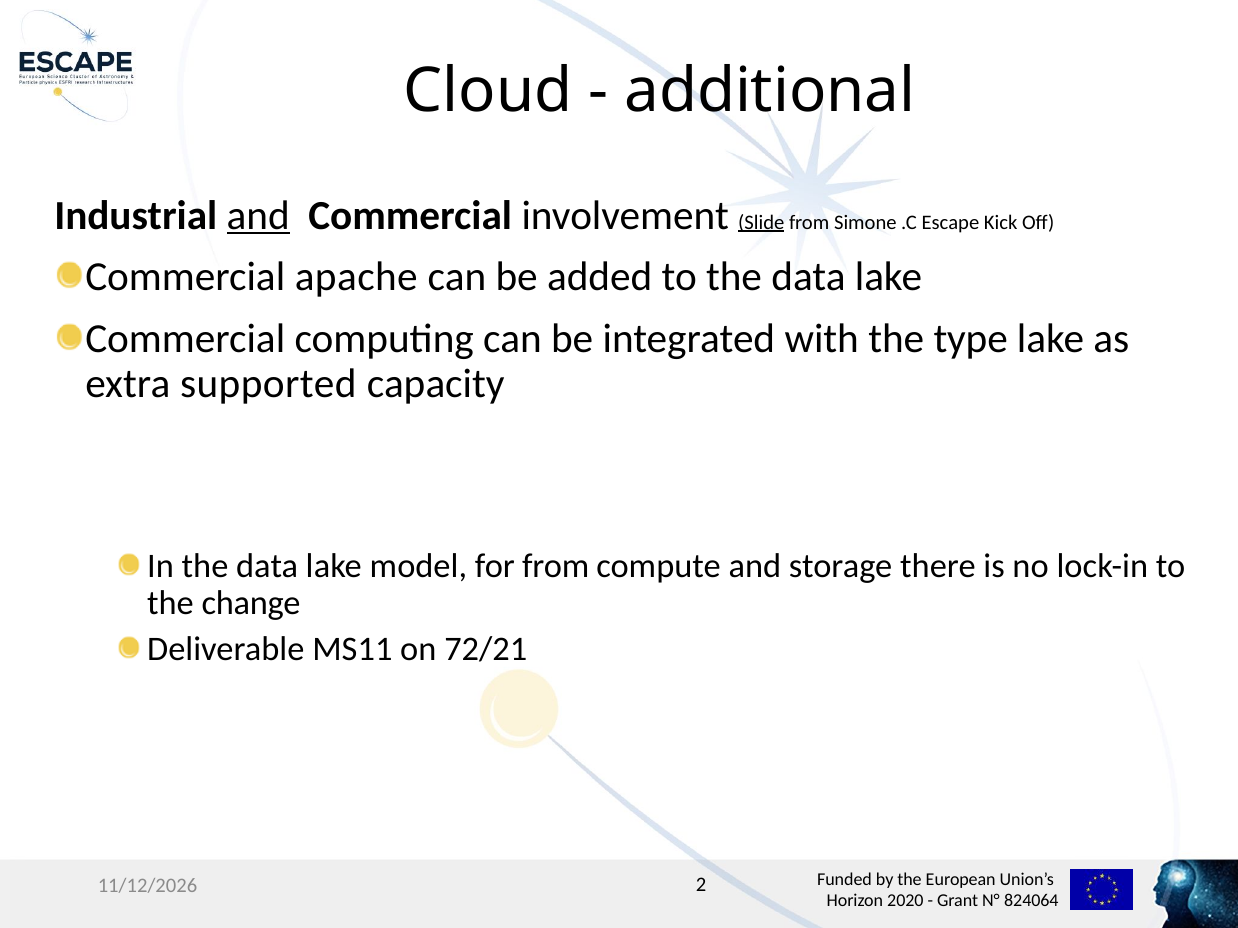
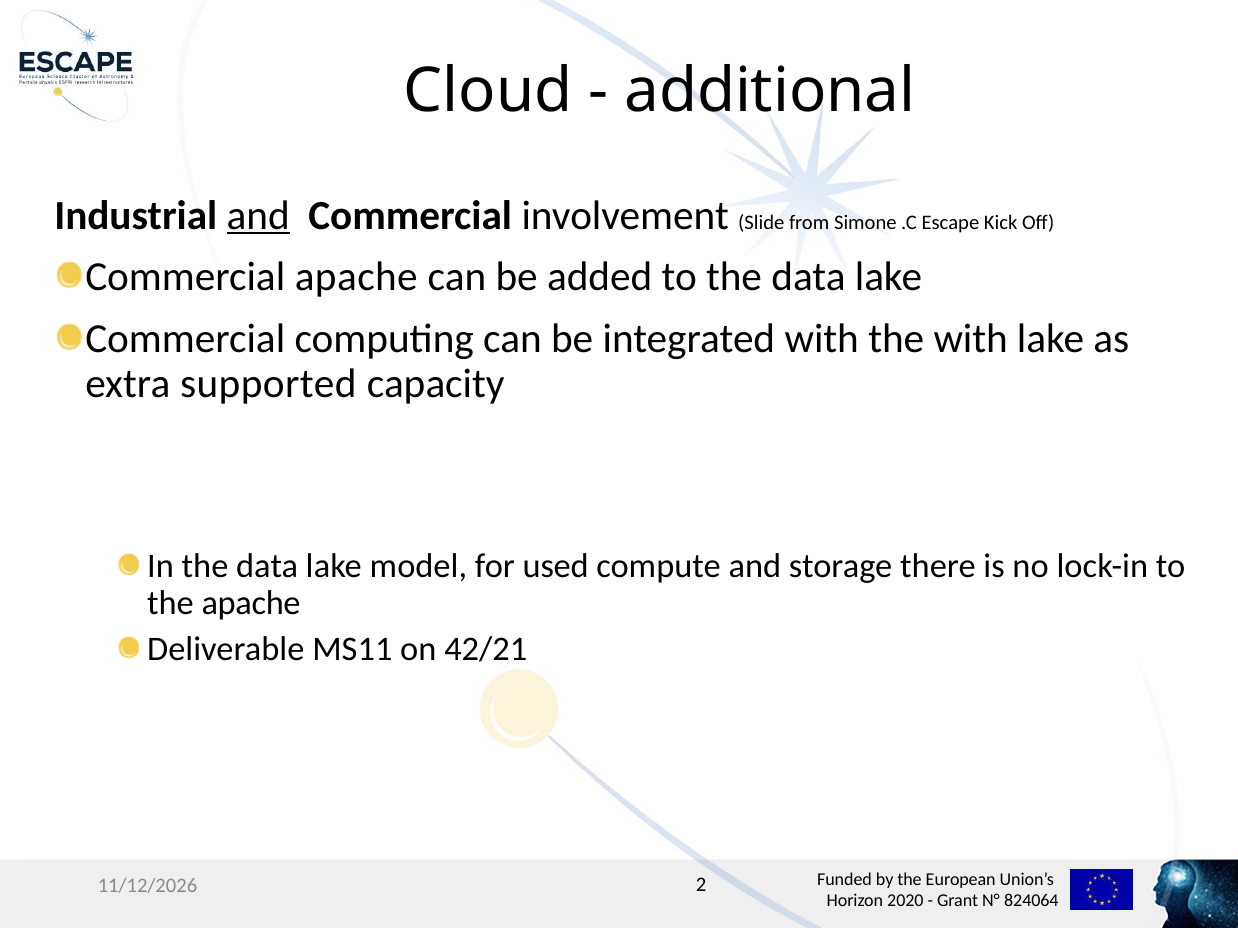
Slide underline: present -> none (761, 222)
the type: type -> with (971, 339)
for from: from -> used (556, 567)
the change: change -> apache (251, 604)
72/21: 72/21 -> 42/21 (486, 650)
